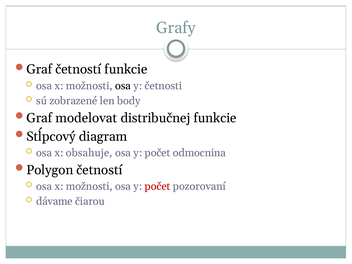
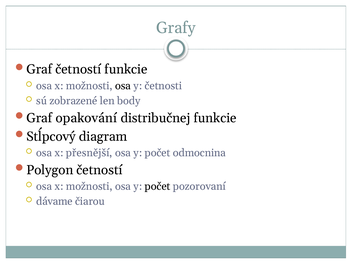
modelovat: modelovat -> opakování (86, 118)
obsahuje: obsahuje -> přesnější (89, 153)
počet colour: red -> black (158, 186)
